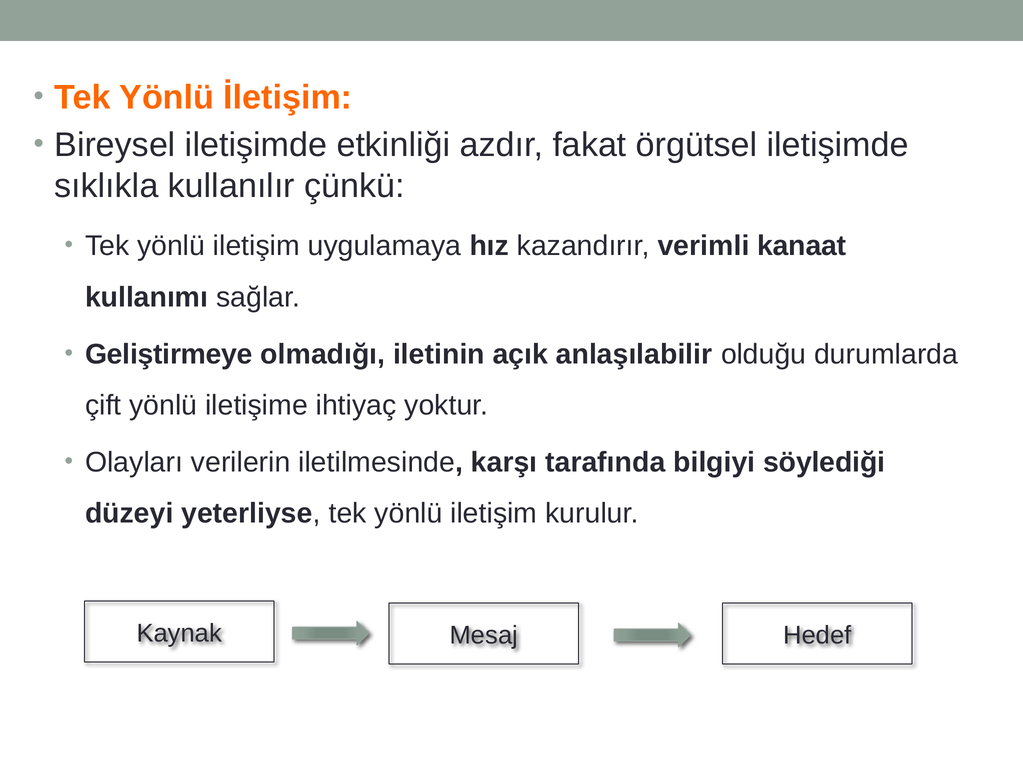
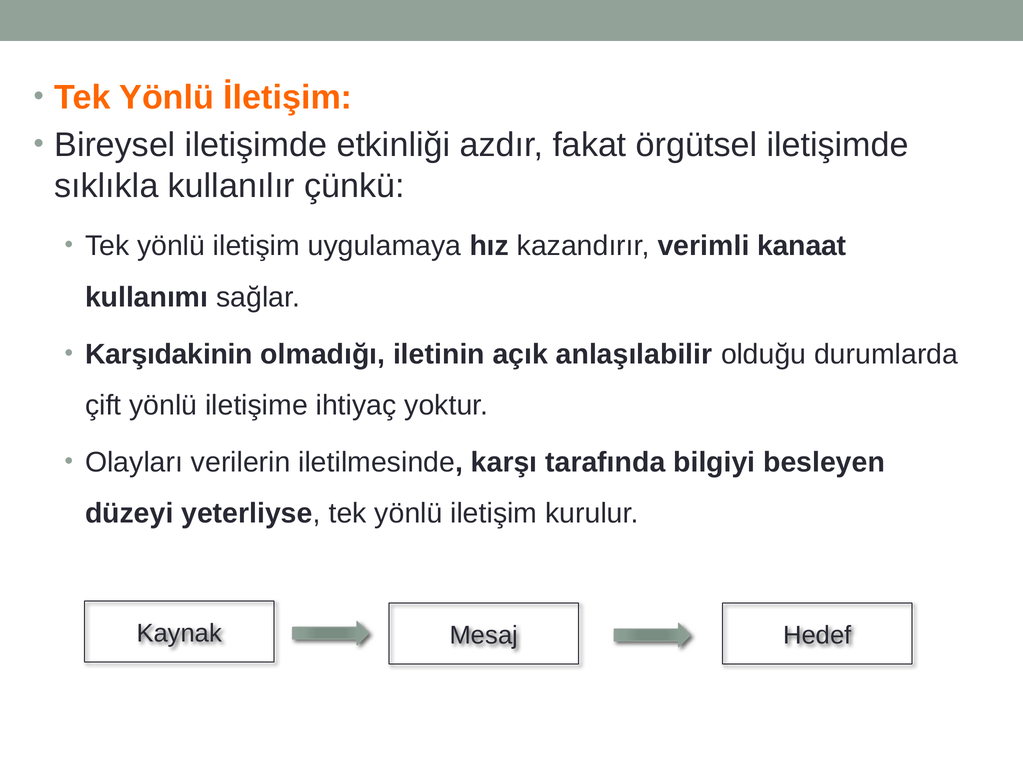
Geliştirmeye: Geliştirmeye -> Karşıdakinin (169, 354)
söylediği: söylediği -> besleyen (824, 462)
